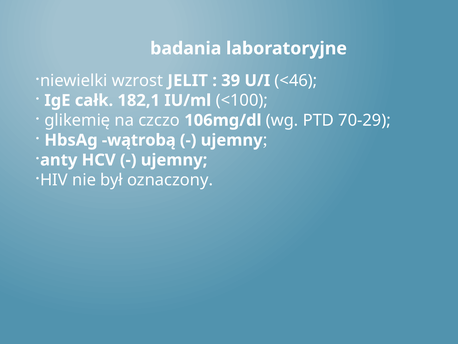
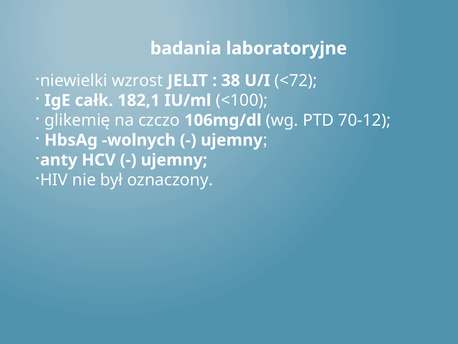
39: 39 -> 38 (231, 80)
<46: <46 -> <72 (296, 80)
70-29: 70-29 -> 70-12 (365, 120)
wątrobą: wątrobą -> wolnych (139, 140)
